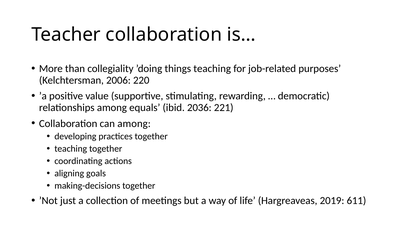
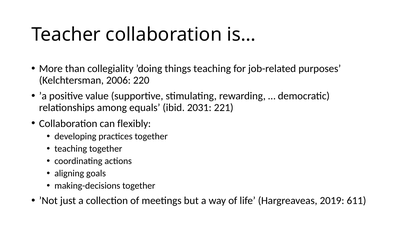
2036: 2036 -> 2031 (199, 108)
can among: among -> flexibly (134, 124)
